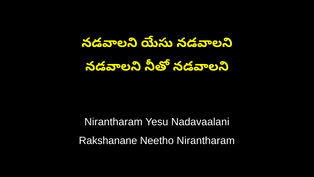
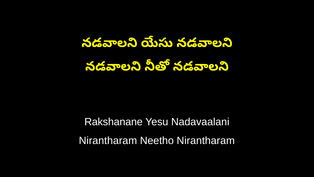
Nirantharam: Nirantharam -> Rakshanane (114, 122)
Rakshanane: Rakshanane -> Nirantharam (108, 140)
